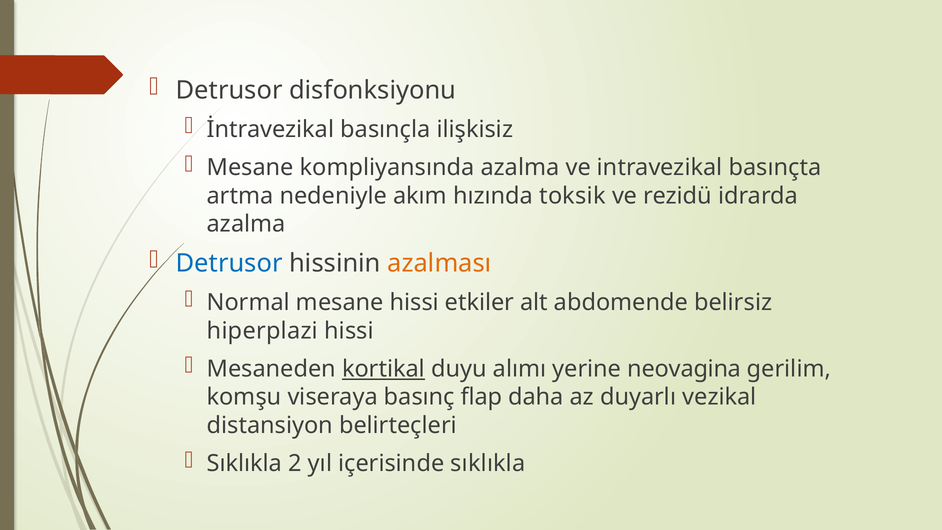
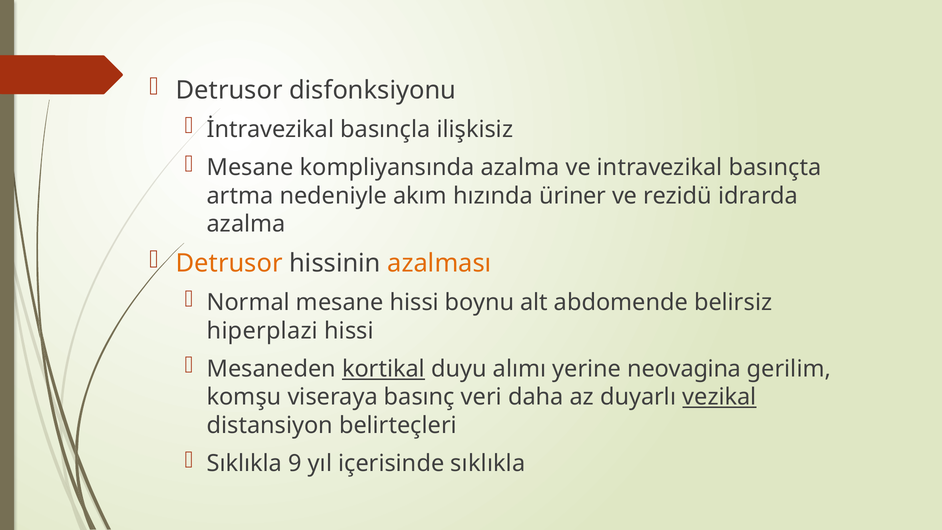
toksik: toksik -> üriner (573, 196)
Detrusor colour: blue -> orange (229, 263)
etkiler: etkiler -> boynu (480, 302)
flap: flap -> veri (481, 397)
vezikal underline: none -> present (719, 397)
2: 2 -> 9 (295, 463)
